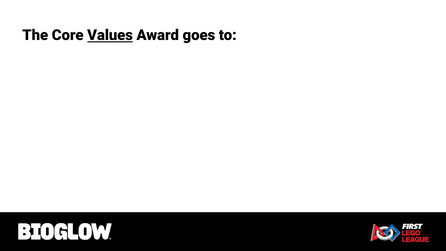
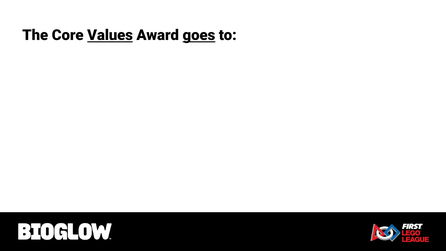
goes underline: none -> present (199, 35)
